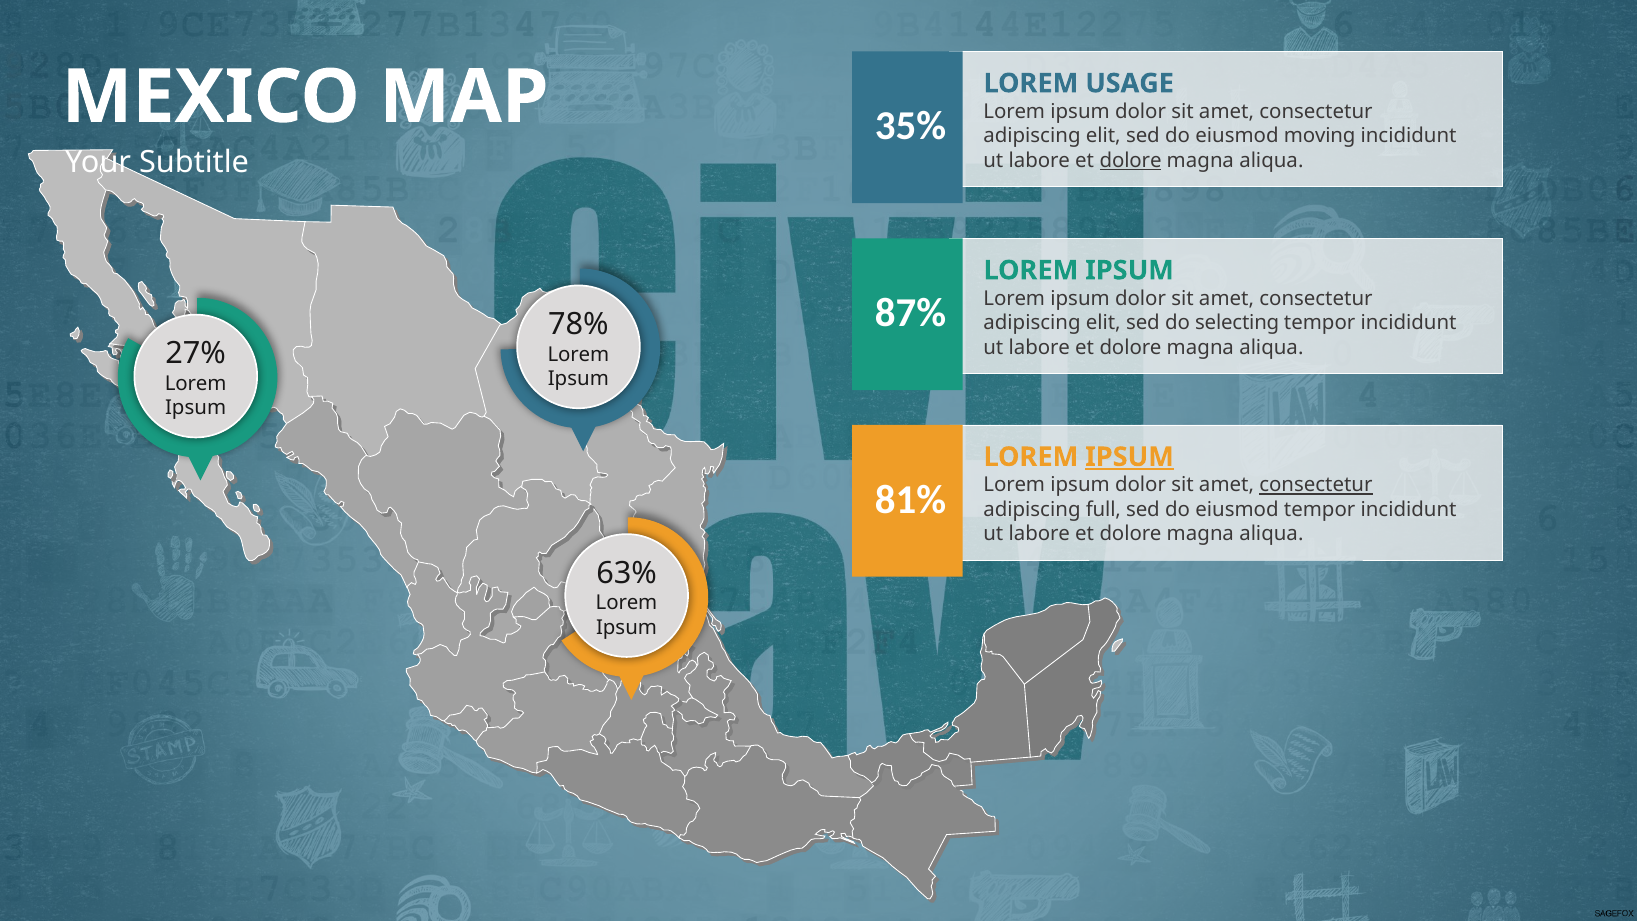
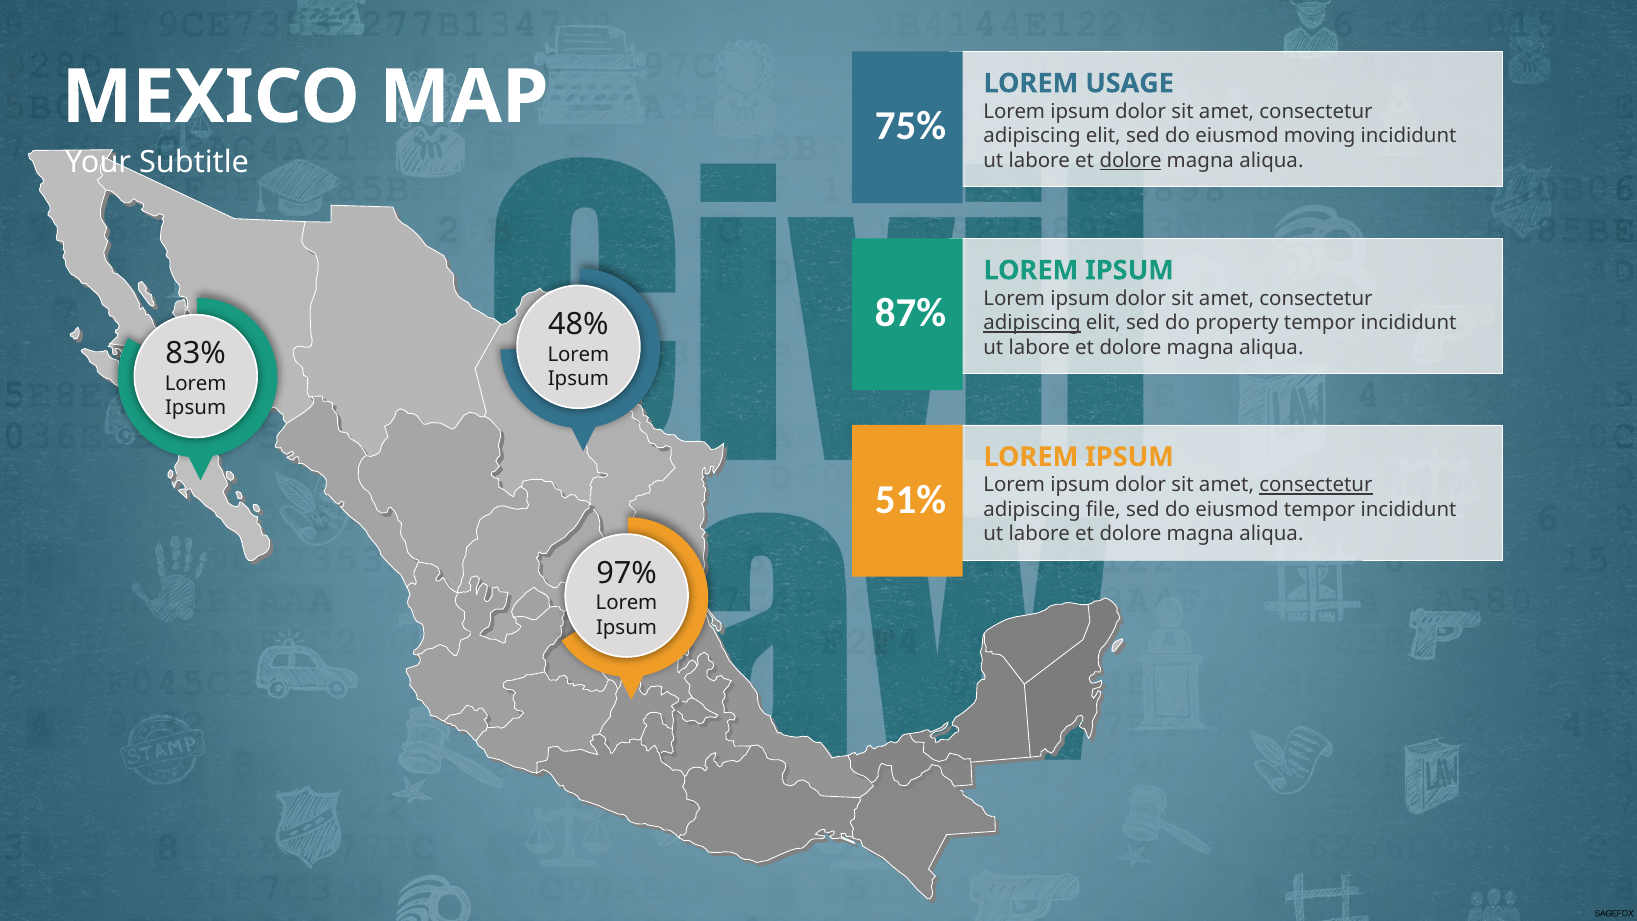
35%: 35% -> 75% (911, 126)
78%: 78% -> 48% (578, 324)
adipiscing underline: none -> present (1032, 323)
selecting: selecting -> property (1237, 323)
27%: 27% -> 83% (196, 354)
IPSUM underline: present -> none (1130, 457)
81%: 81% -> 51% (911, 499)
full: full -> file (1103, 510)
63%: 63% -> 97% (627, 573)
